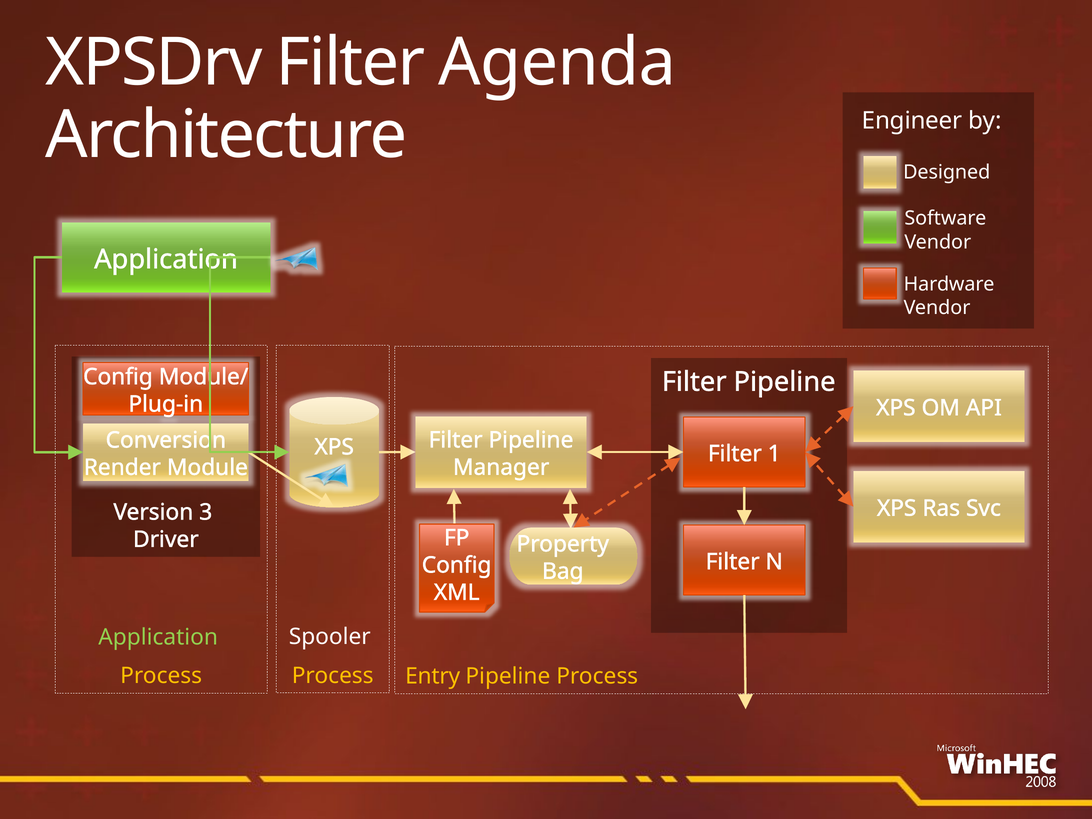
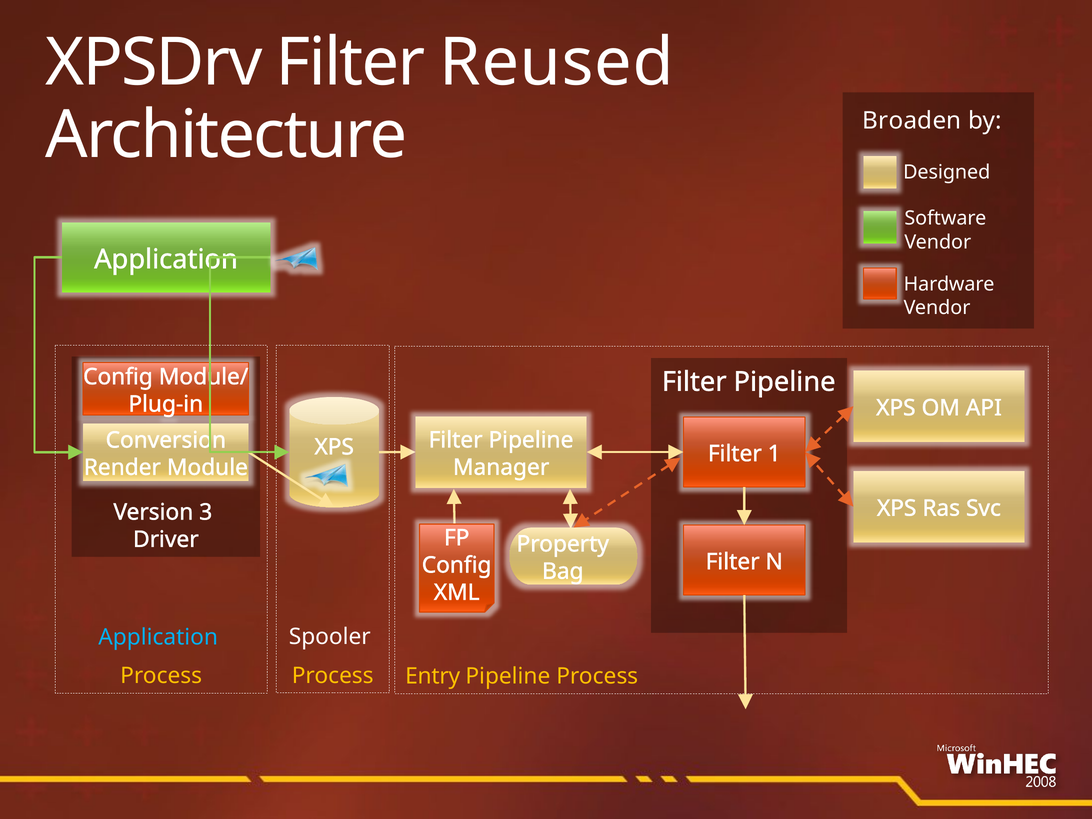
Agenda: Agenda -> Reused (557, 63)
Engineer: Engineer -> Broaden (912, 121)
Application colour: light green -> light blue (158, 637)
